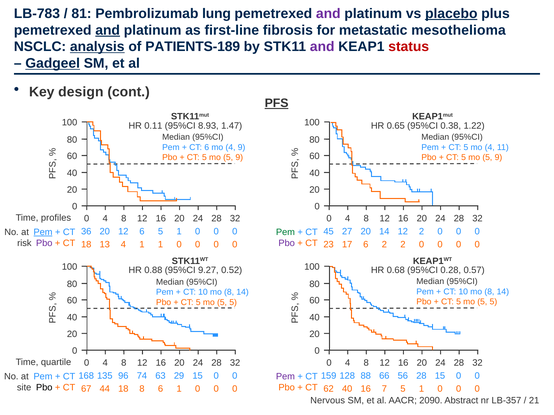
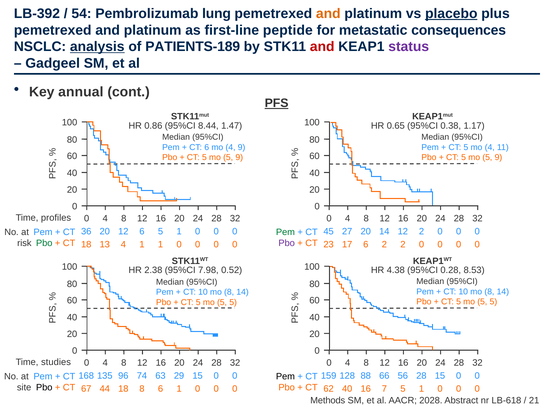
LB-783: LB-783 -> LB-392 (37, 14)
81: 81 -> 54 (82, 14)
and colour: purple -> orange (328, 14)
and underline: present -> none (108, 30)
fibrosis: fibrosis -> peptide (288, 30)
mesothelioma: mesothelioma -> consequences (459, 30)
and colour: purple -> red (322, 47)
status colour: red -> purple (409, 47)
Gadgeel underline: present -> none (53, 63)
design: design -> annual (81, 92)
0.11: 0.11 -> 0.86 (153, 126)
8.93: 8.93 -> 8.44 (208, 126)
1.22: 1.22 -> 1.17 (474, 126)
Pem underline: present -> none (43, 232)
Pbo colour: purple -> green (44, 243)
0.88: 0.88 -> 2.38 (153, 271)
9.27: 9.27 -> 7.98 (208, 271)
0.68: 0.68 -> 4.38 (396, 271)
0.57: 0.57 -> 8.53 (474, 271)
quartile: quartile -> studies (56, 362)
Pem colour: purple -> black (285, 377)
Nervous: Nervous -> Methods (328, 401)
2090: 2090 -> 2028 (431, 401)
LB-357: LB-357 -> LB-618 (506, 401)
